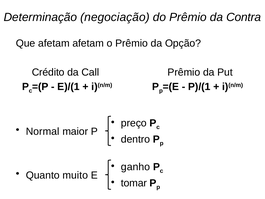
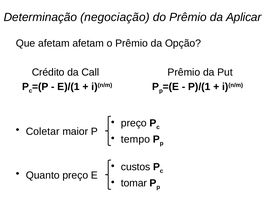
Contra: Contra -> Aplicar (244, 17)
Normal: Normal -> Coletar (43, 131)
dentro: dentro -> tempo (135, 139)
ganho: ganho -> custos (136, 167)
Quanto muito: muito -> preço (75, 175)
